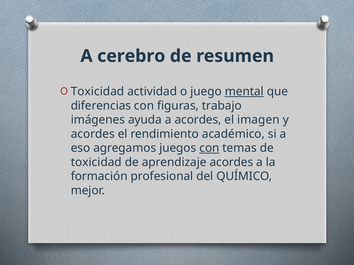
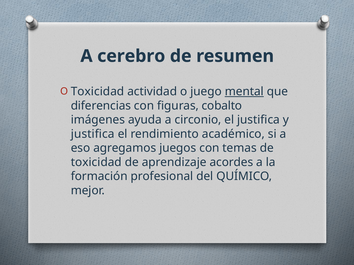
trabajo: trabajo -> cobalto (222, 106)
a acordes: acordes -> circonio (198, 120)
el imagen: imagen -> justifica (258, 120)
acordes: acordes -> justifica (93, 134)
con underline: present -> none (209, 148)
